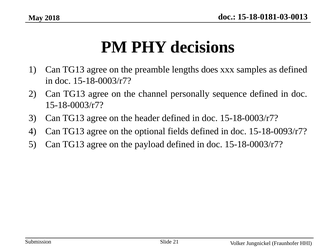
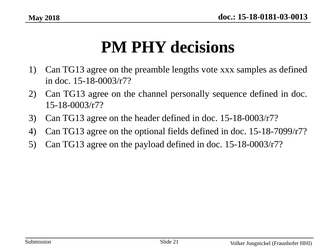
does: does -> vote (210, 70)
15-18-0093/r7: 15-18-0093/r7 -> 15-18-7099/r7 (278, 131)
